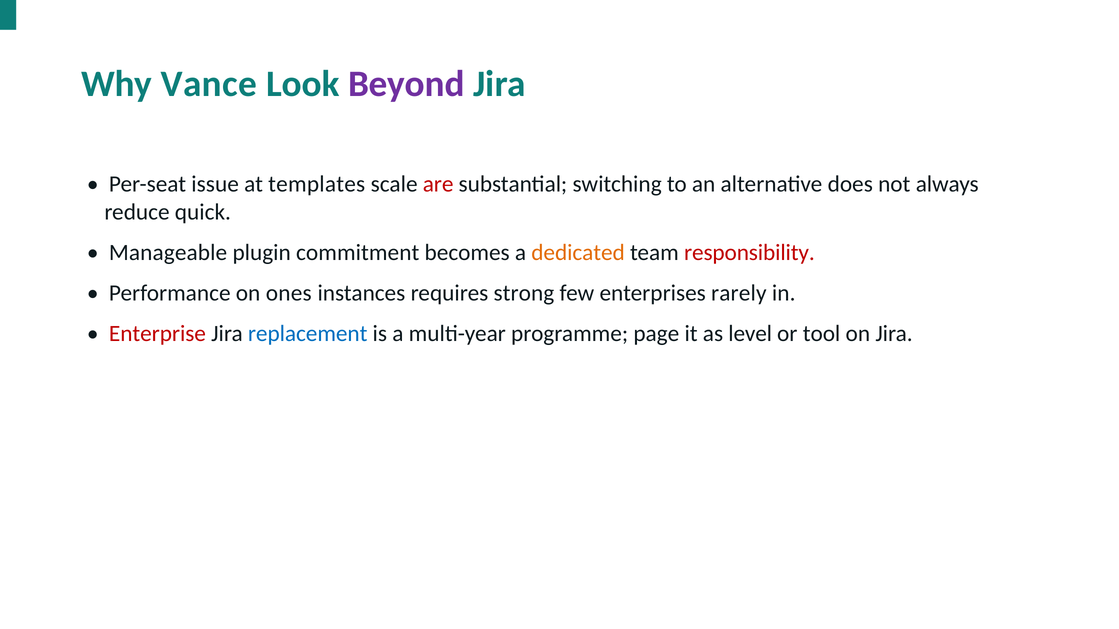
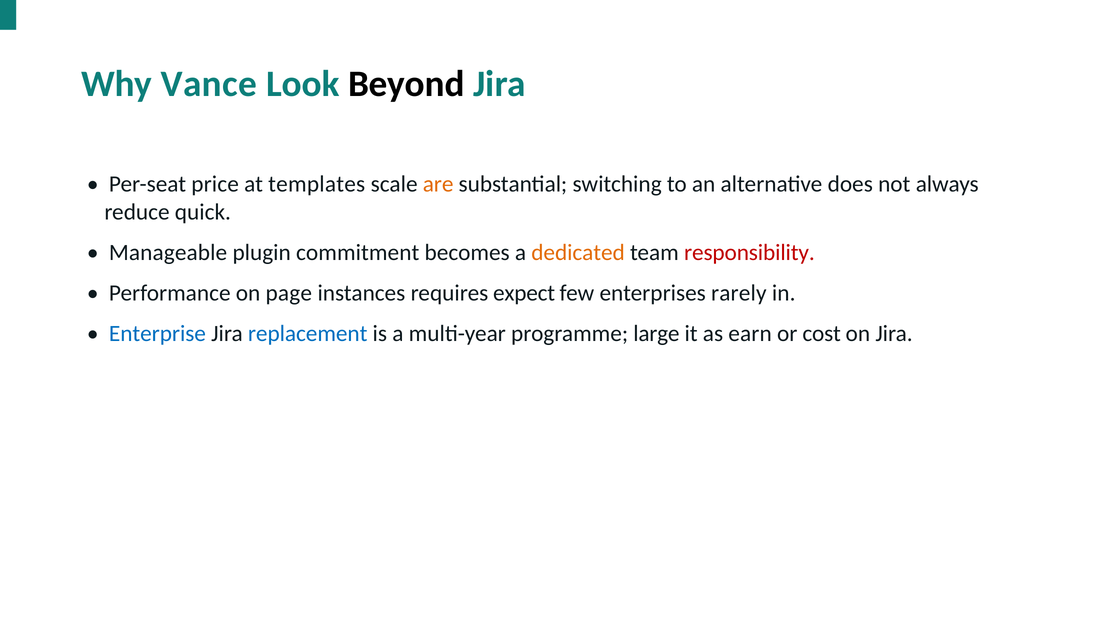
Beyond colour: purple -> black (406, 84)
issue: issue -> price (215, 184)
are colour: red -> orange (438, 184)
ones: ones -> page (289, 293)
strong: strong -> expect (524, 293)
Enterprise colour: red -> blue (157, 334)
page: page -> large (656, 334)
level: level -> earn (750, 334)
tool: tool -> cost (822, 334)
